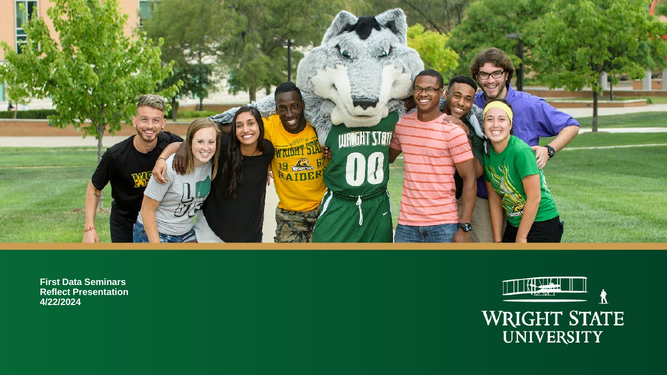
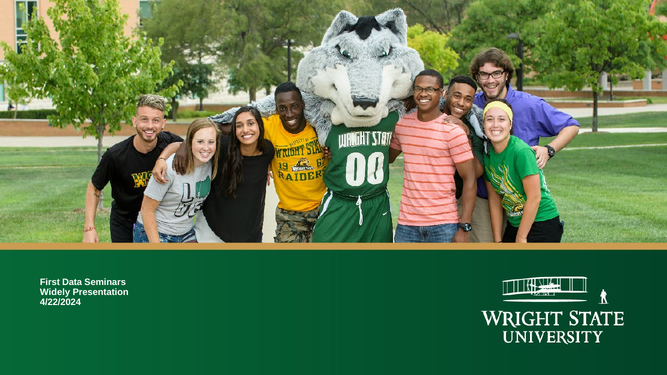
Reflect: Reflect -> Widely (55, 292)
